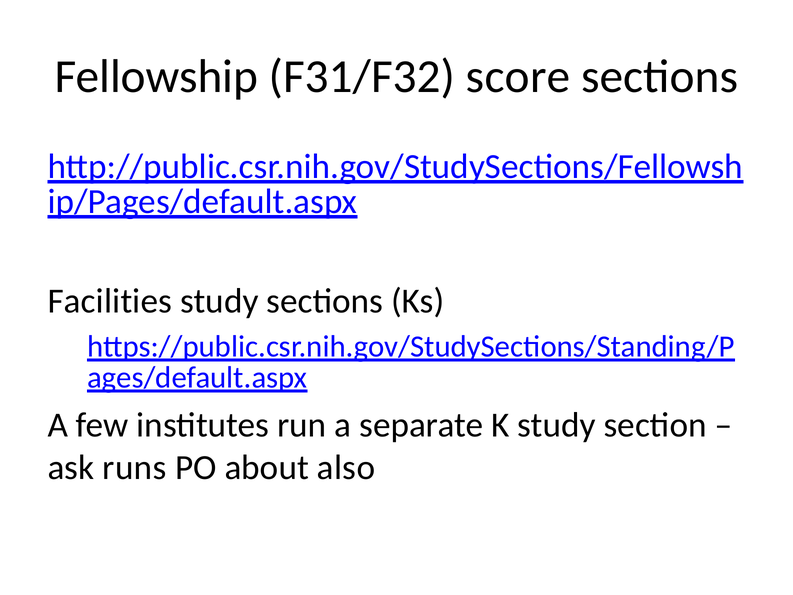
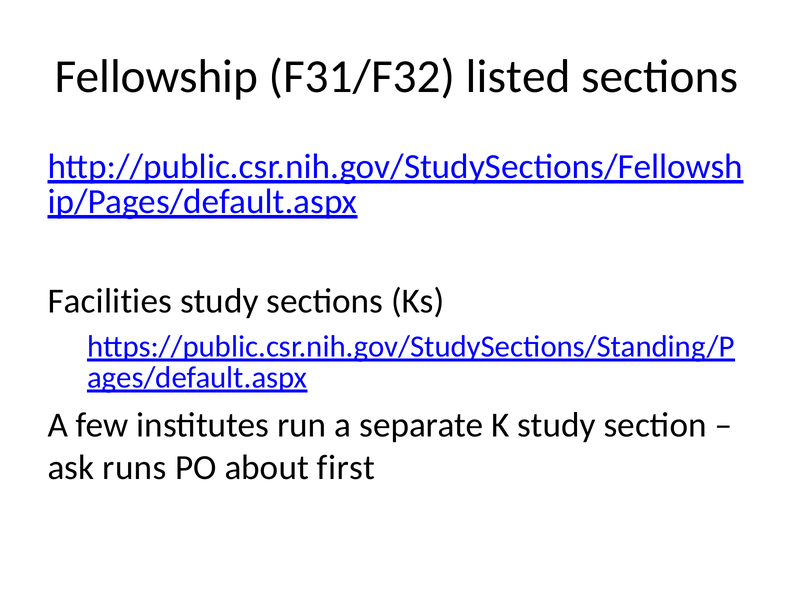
score: score -> listed (518, 77)
also: also -> first (346, 467)
